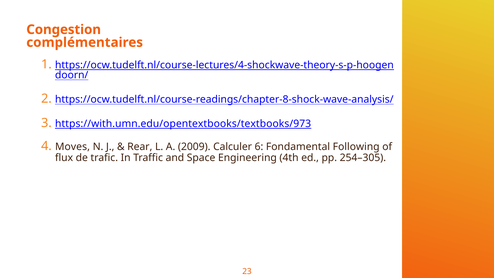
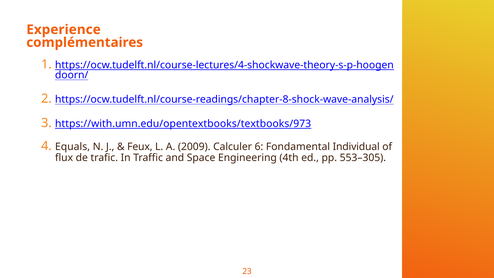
Congestion: Congestion -> Experience (64, 30)
Moves: Moves -> Equals (73, 147)
Rear: Rear -> Feux (140, 147)
Following: Following -> Individual (356, 147)
254–305: 254–305 -> 553–305 (363, 158)
